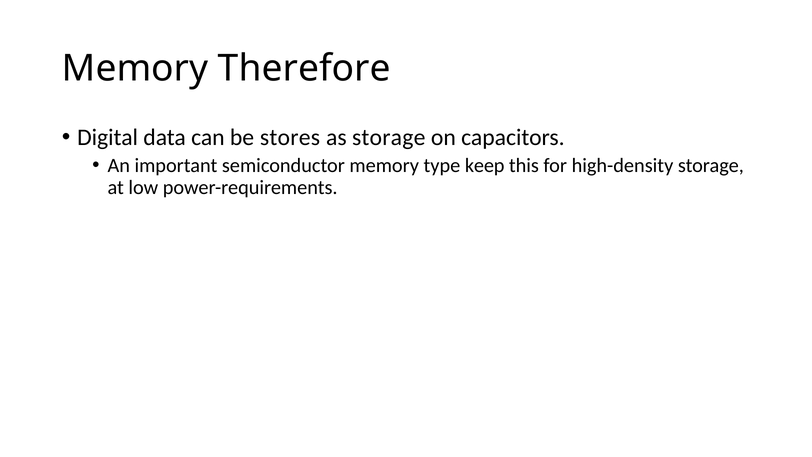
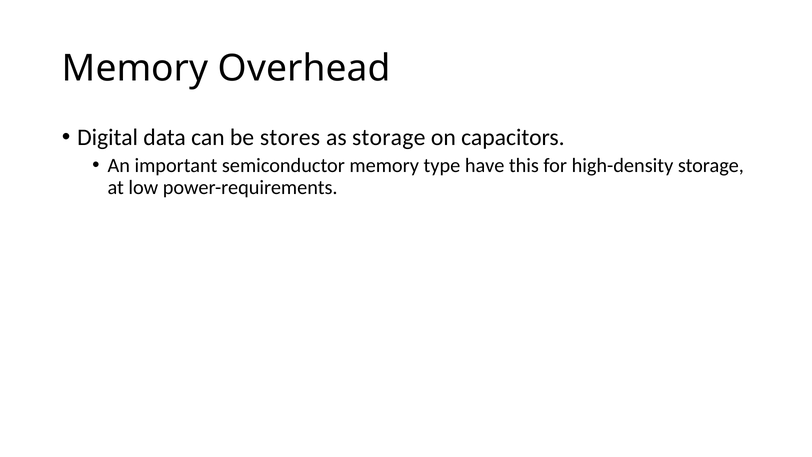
Therefore: Therefore -> Overhead (304, 68)
keep: keep -> have (485, 165)
